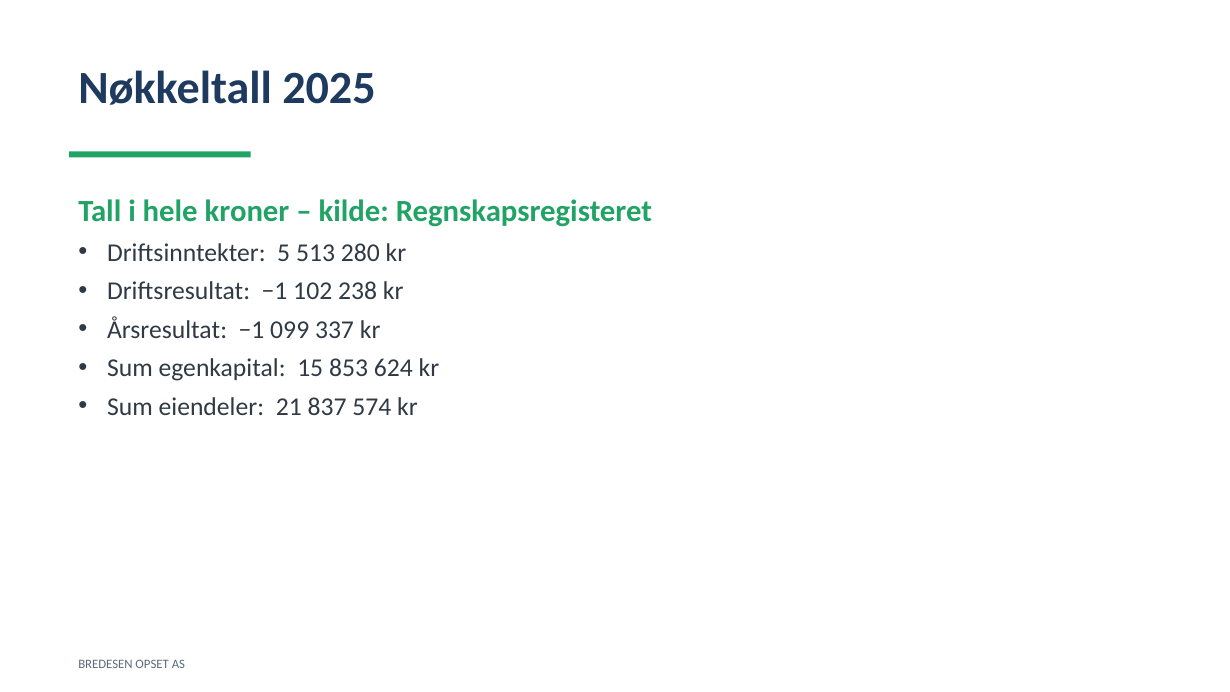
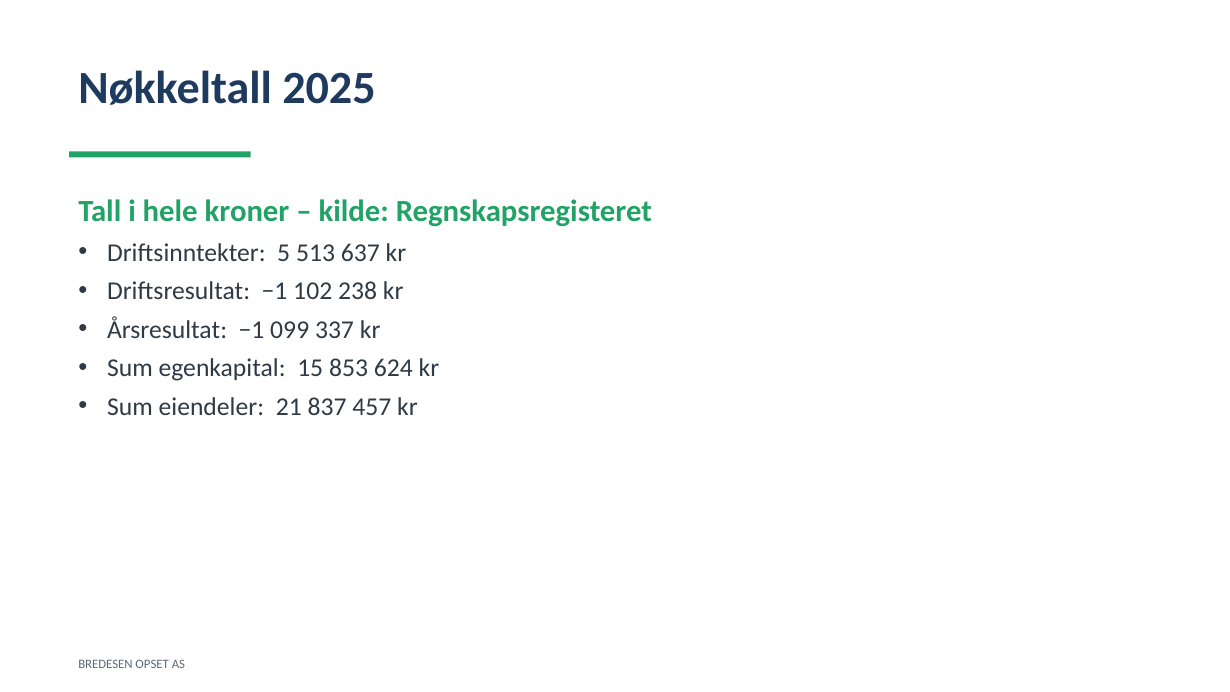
280: 280 -> 637 (360, 253)
574: 574 -> 457 (372, 407)
